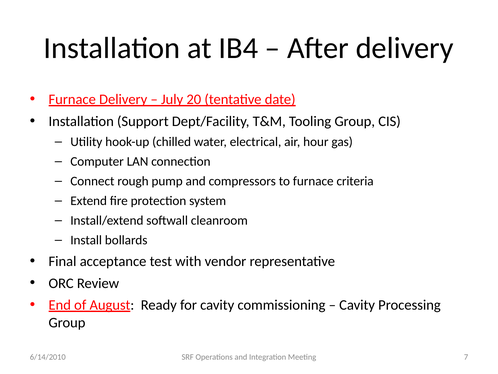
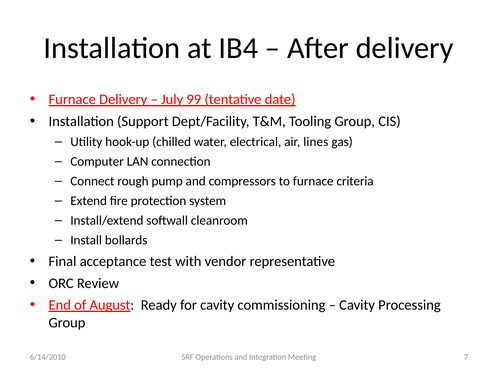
20: 20 -> 99 (194, 99)
hour: hour -> lines (316, 142)
